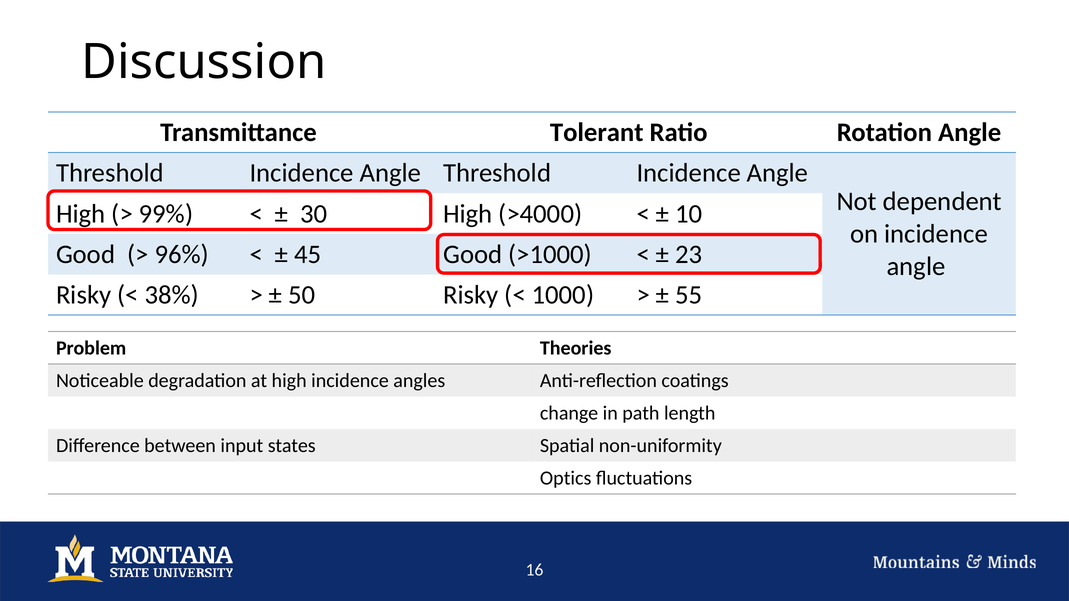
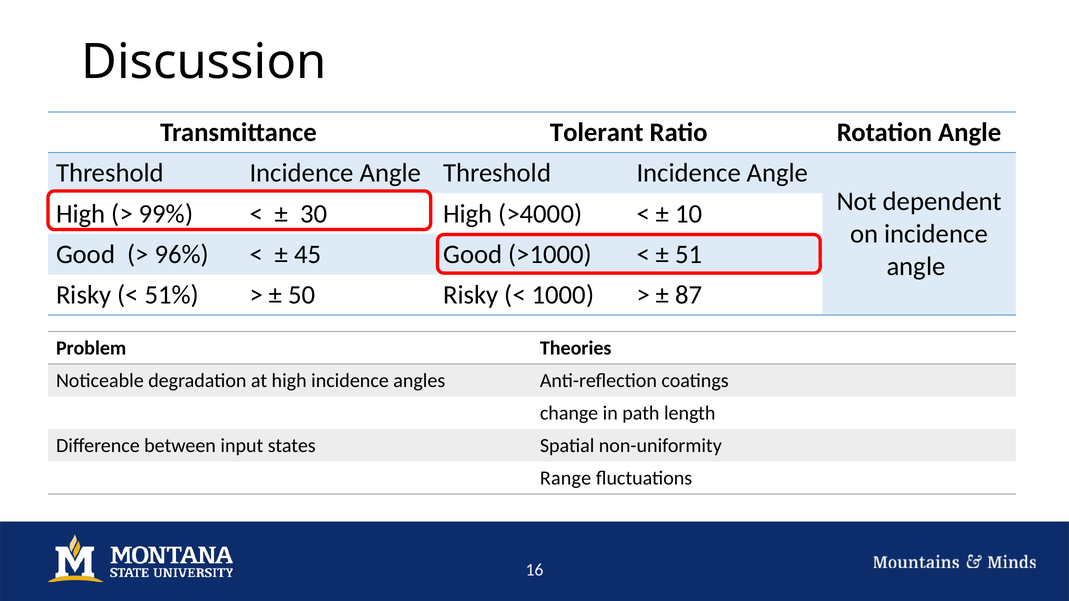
23: 23 -> 51 (689, 254)
38%: 38% -> 51% (172, 295)
55: 55 -> 87 (689, 295)
Optics: Optics -> Range (566, 478)
